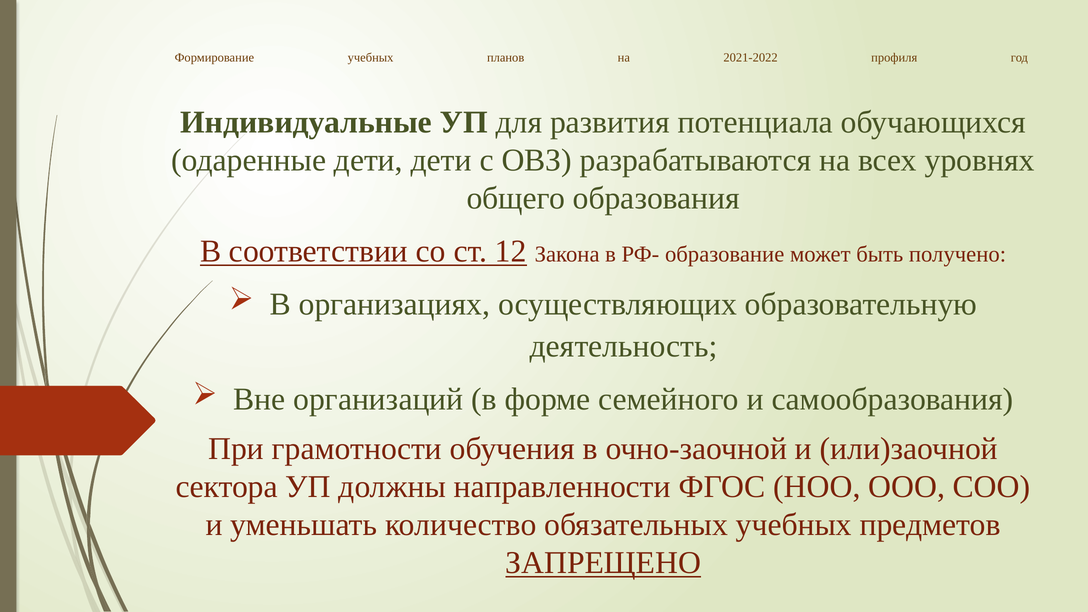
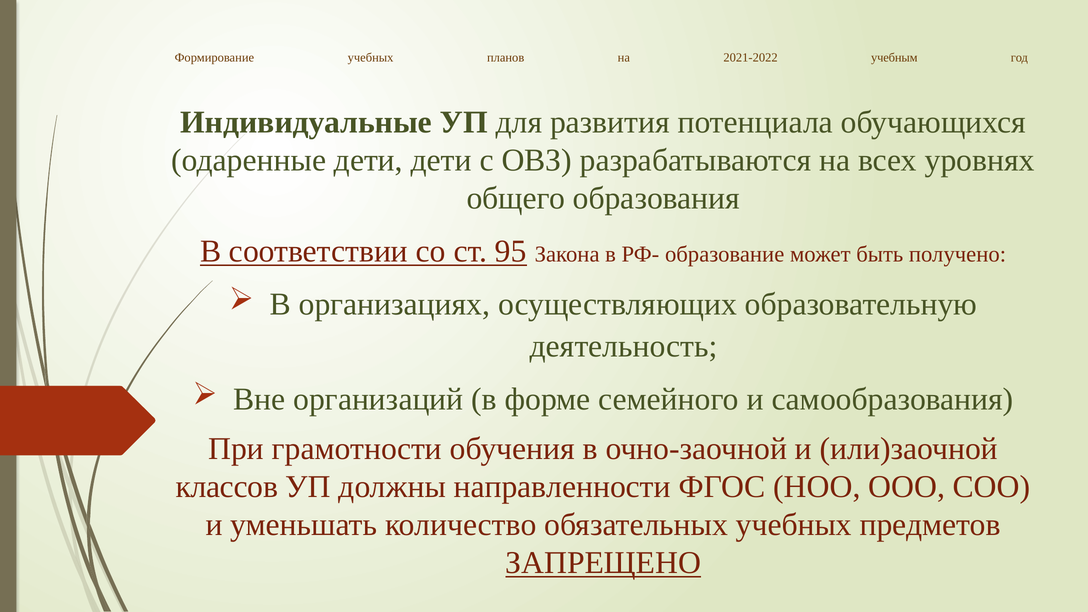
профиля: профиля -> учебным (894, 57)
12: 12 -> 95 (511, 251)
сектора: сектора -> классов (227, 487)
